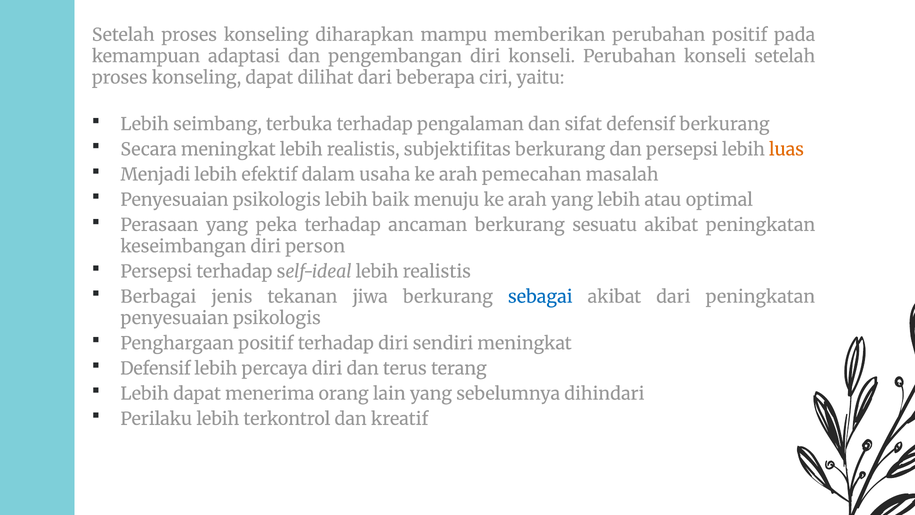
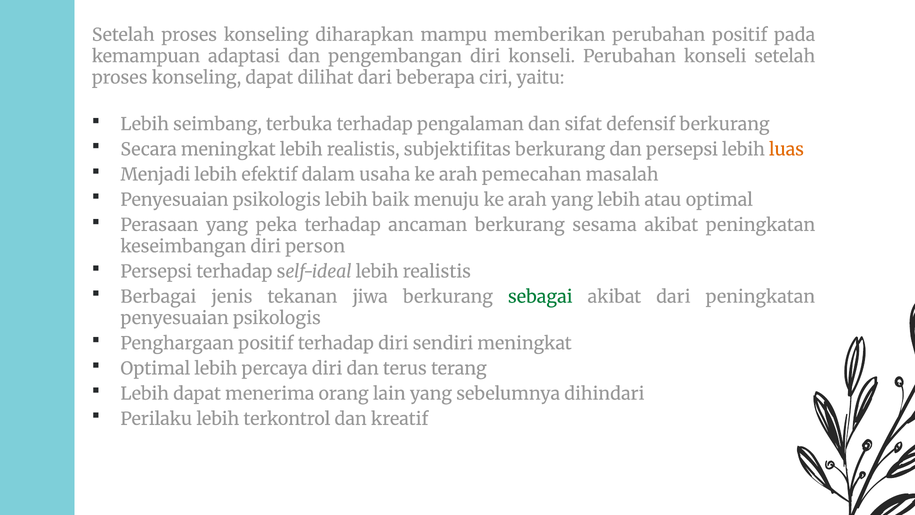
sesuatu: sesuatu -> sesama (605, 225)
sebagai colour: blue -> green (540, 297)
Defensif: Defensif -> Optimal (155, 368)
